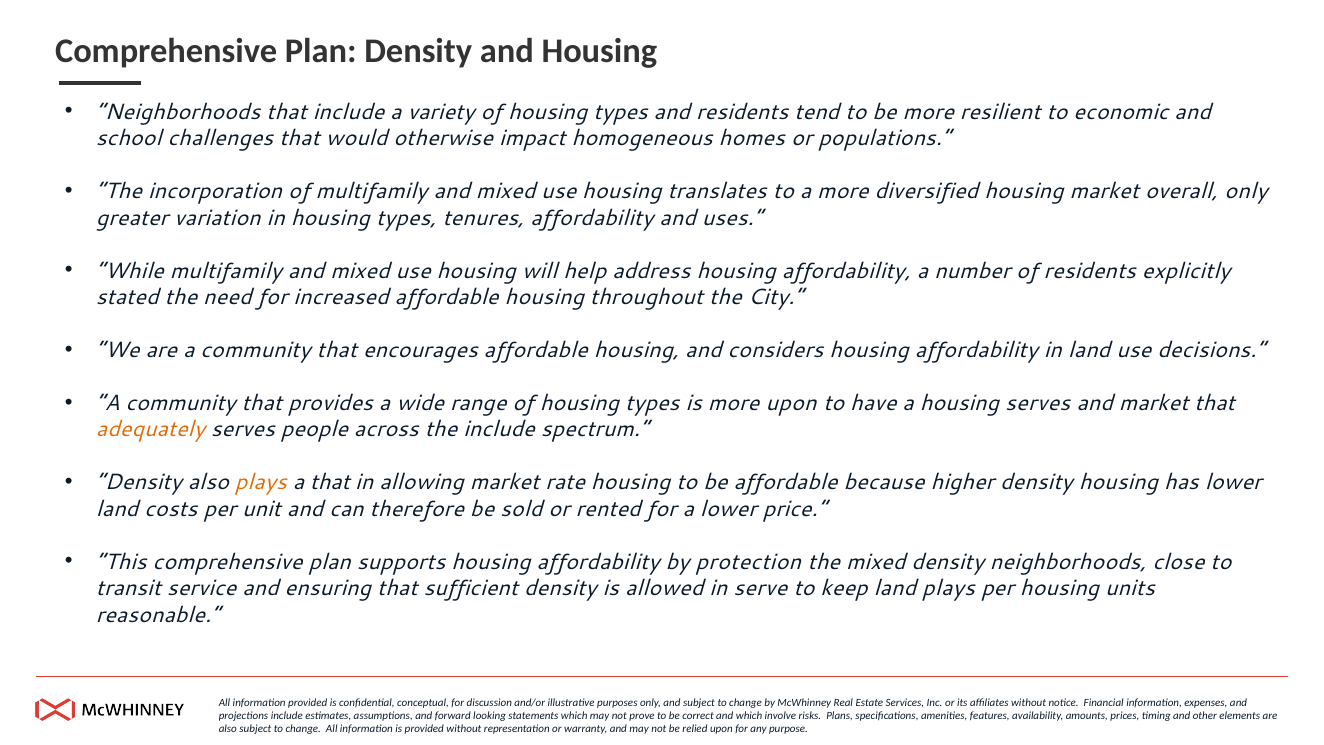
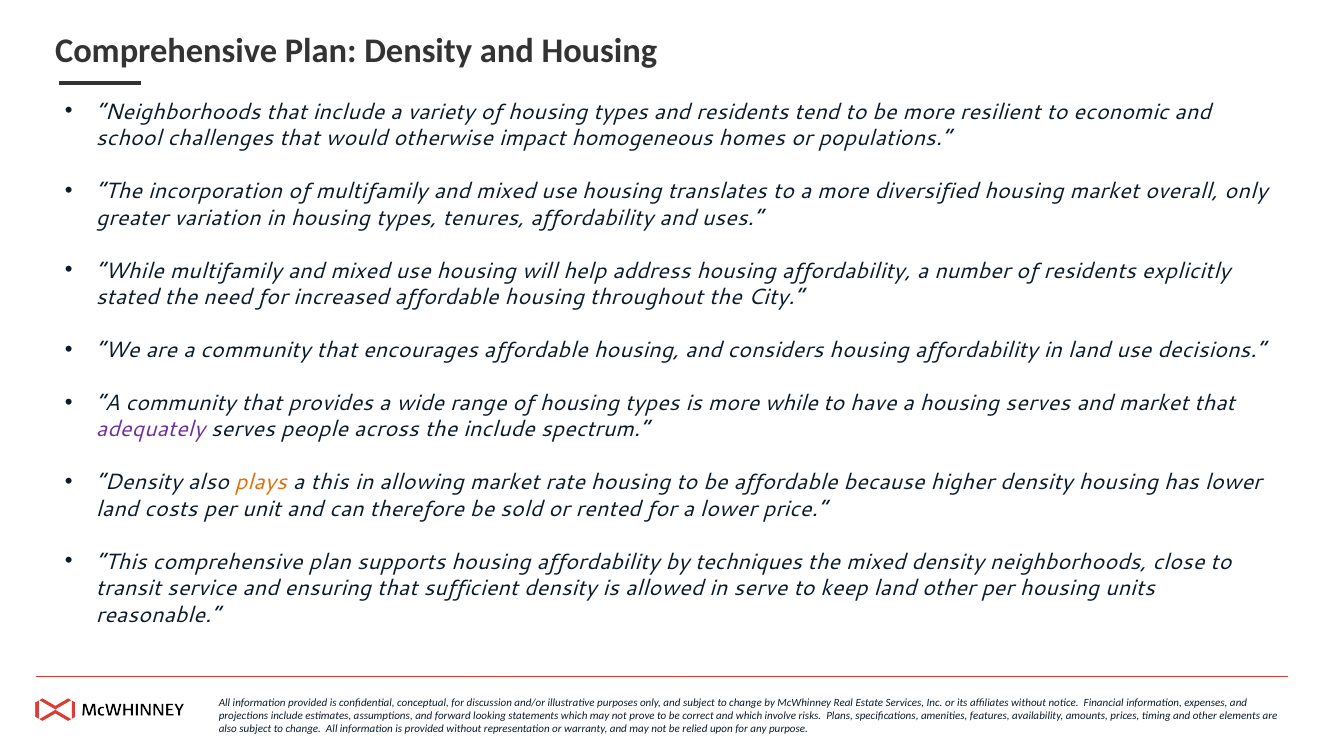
more upon: upon -> while (791, 403)
adequately colour: orange -> purple (151, 429)
a that: that -> this (330, 482)
protection: protection -> techniques (749, 562)
land plays: plays -> other (949, 588)
